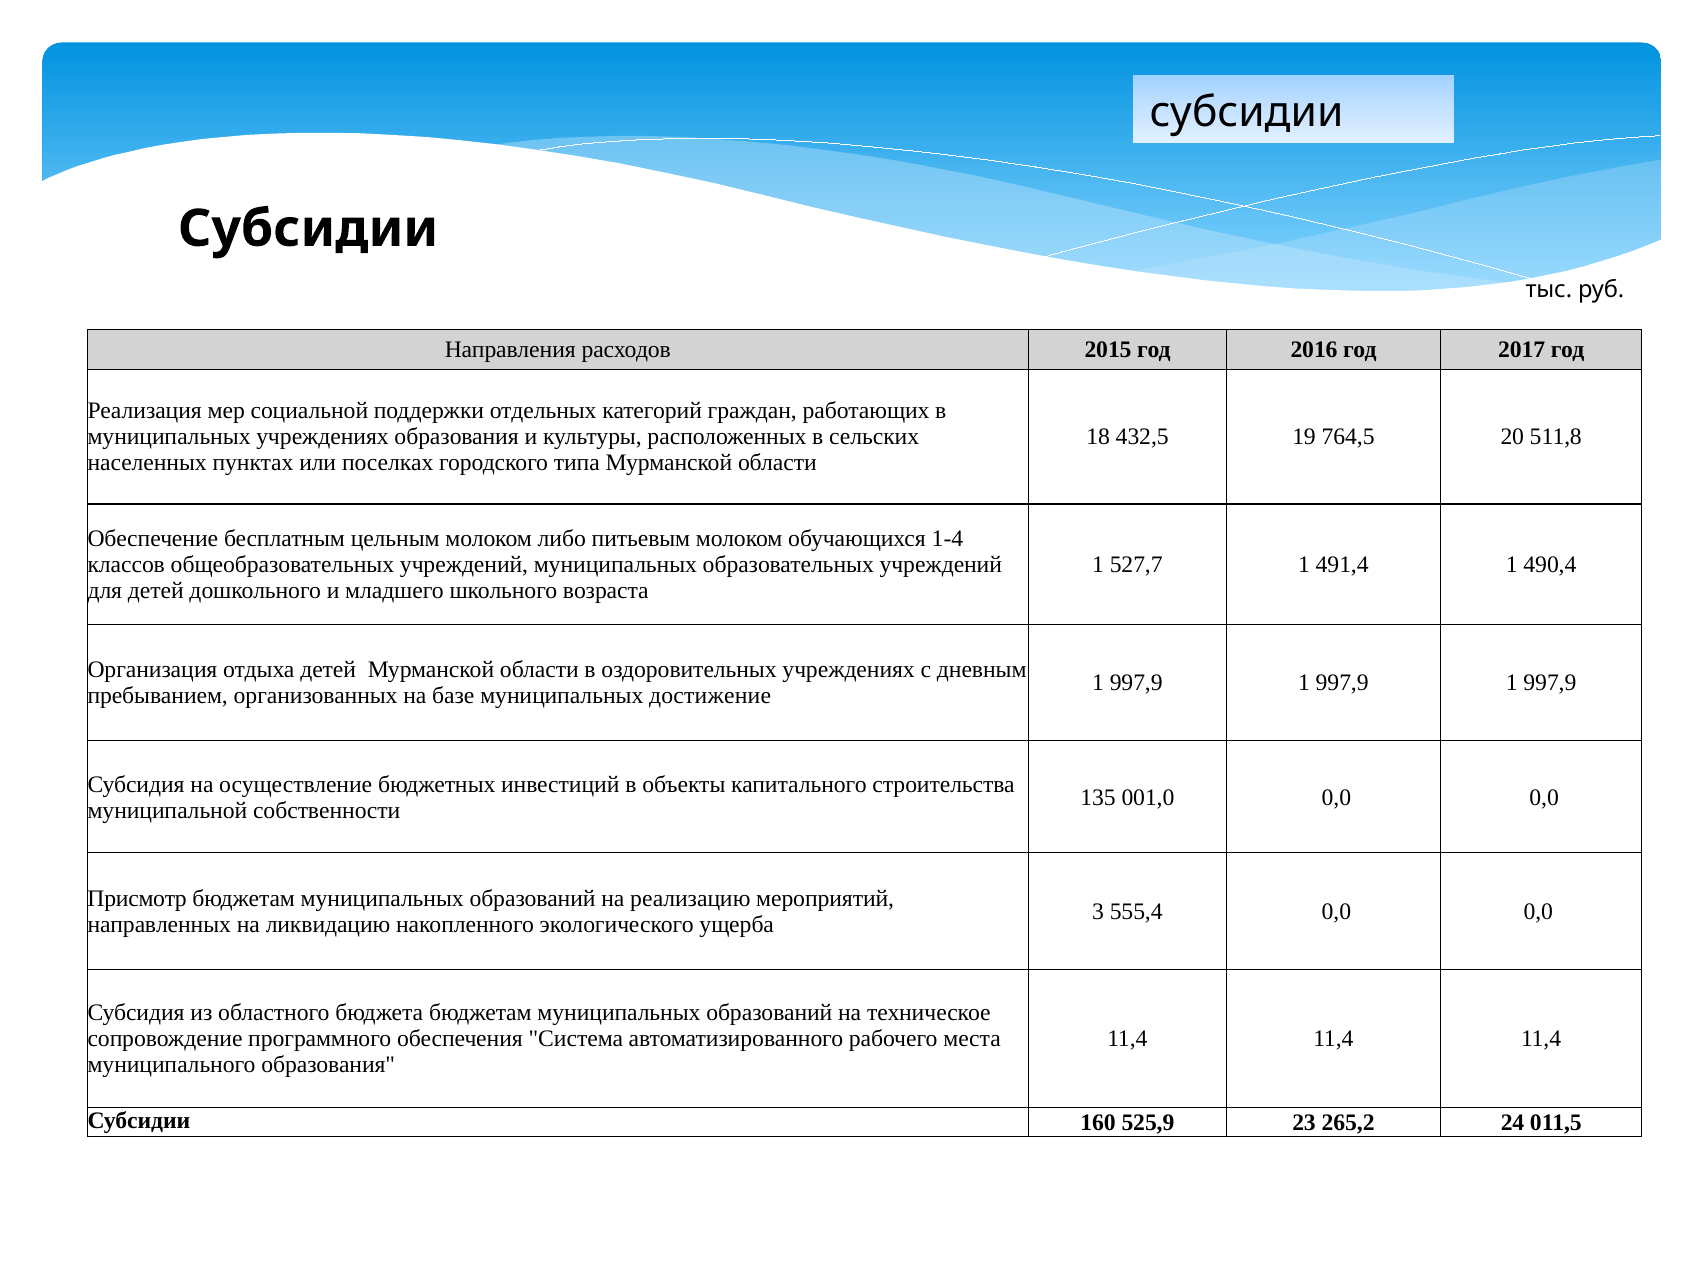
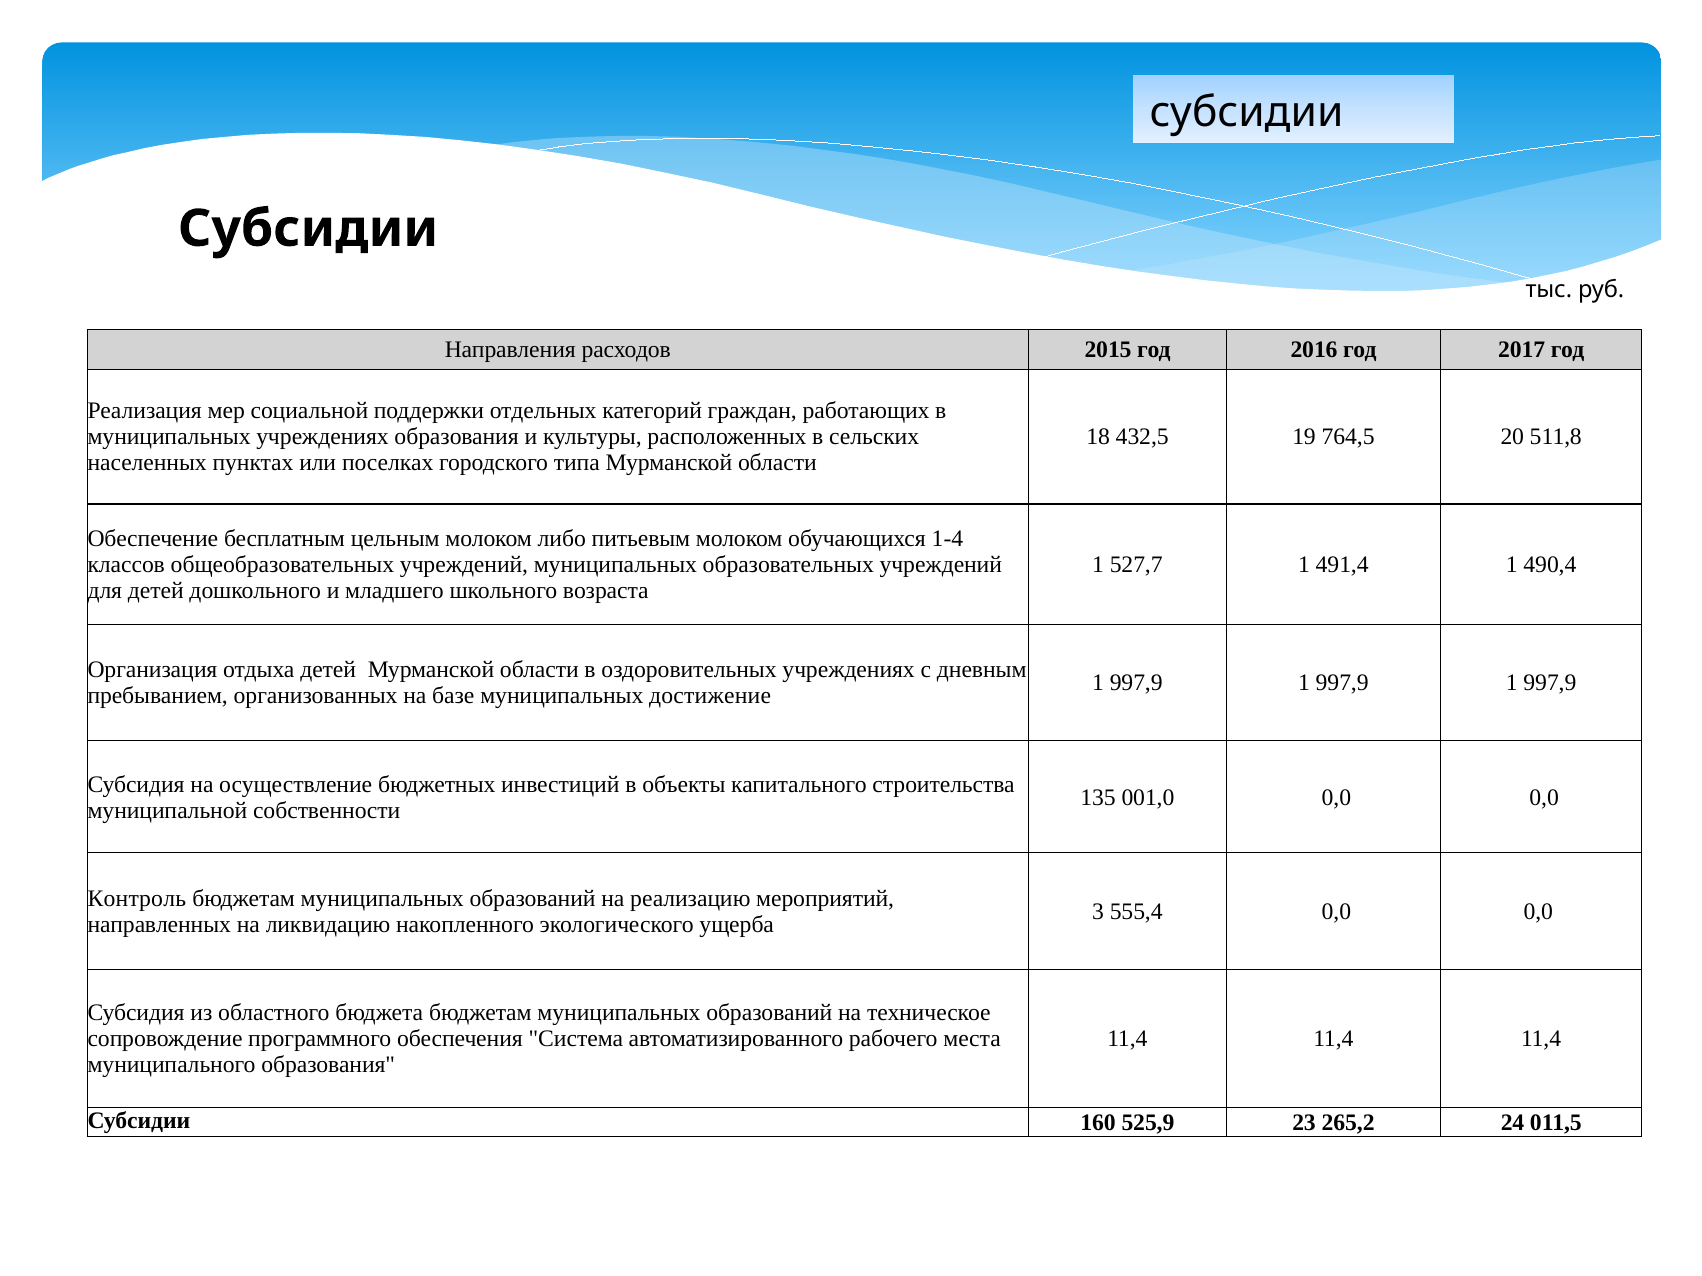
Присмотр: Присмотр -> Контроль (137, 899)
